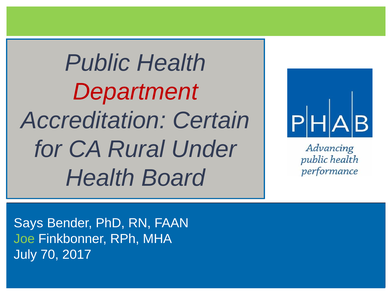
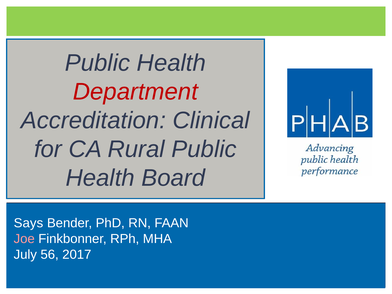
Certain: Certain -> Clinical (211, 121)
Rural Under: Under -> Public (204, 149)
Joe colour: light green -> pink (24, 239)
70: 70 -> 56 (50, 254)
